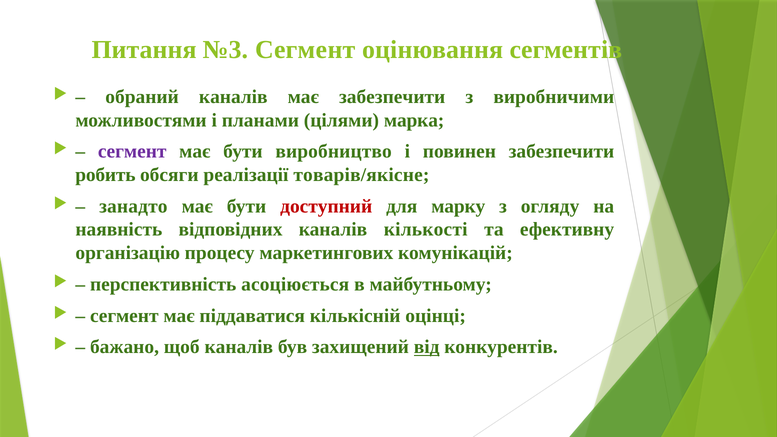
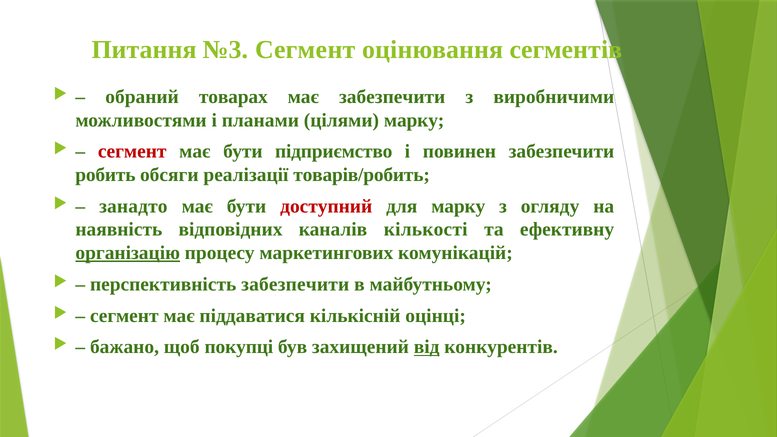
обраний каналів: каналів -> товарах (233, 97)
цілями марка: марка -> марку (414, 120)
сегмент colour: purple -> red (132, 152)
виробництво: виробництво -> підприємство (334, 152)
товарів/якісне: товарів/якісне -> товарів/робить (362, 175)
організацію underline: none -> present (128, 253)
перспективність асоціюється: асоціюється -> забезпечити (295, 284)
щоб каналів: каналів -> покупці (239, 347)
